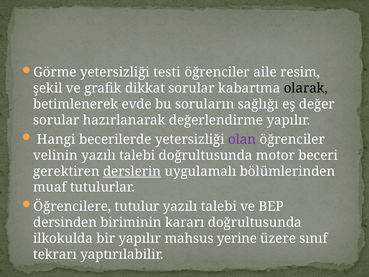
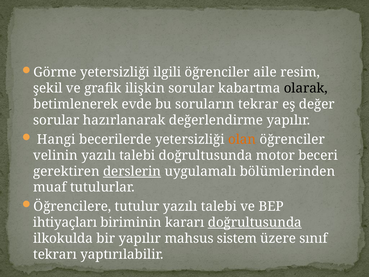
testi: testi -> ilgili (167, 72)
dikkat: dikkat -> ilişkin (145, 88)
sağlığı: sağlığı -> tekrar (258, 104)
olan colour: purple -> orange (242, 139)
dersinden: dersinden -> ihtiyaçları (65, 222)
doğrultusunda underline: none -> present (255, 222)
yerine: yerine -> sistem (237, 238)
